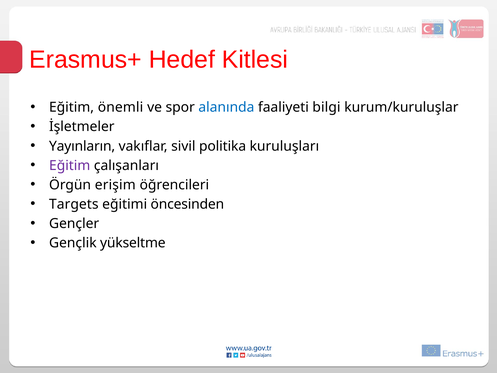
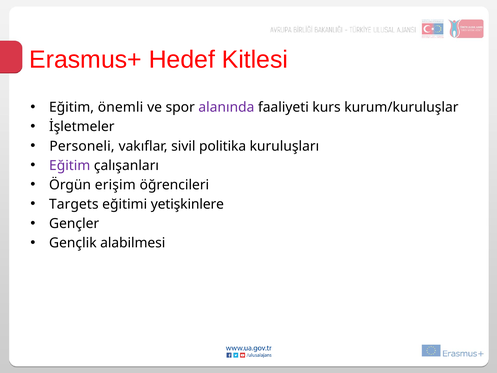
alanında colour: blue -> purple (226, 107)
bilgi: bilgi -> kurs (327, 107)
Yayınların: Yayınların -> Personeli (82, 146)
öncesinden: öncesinden -> yetişkinlere (187, 204)
yükseltme: yükseltme -> alabilmesi (133, 243)
